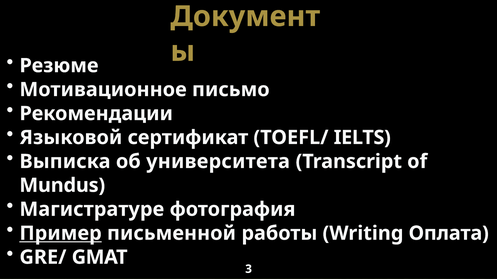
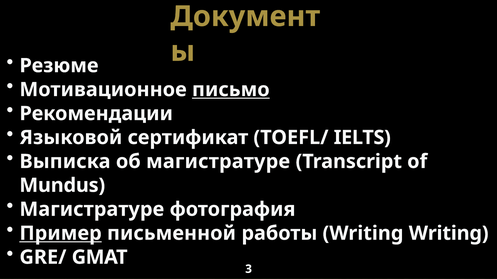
письмо underline: none -> present (231, 90)
об университета: университета -> магистратуре (218, 162)
Writing Оплата: Оплата -> Writing (449, 234)
